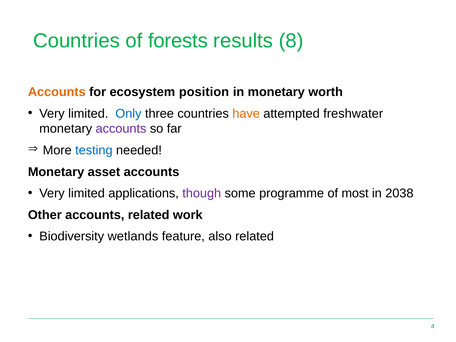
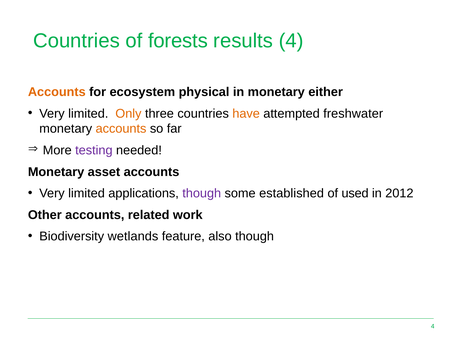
results 8: 8 -> 4 (291, 41)
position: position -> physical (204, 92)
worth: worth -> either (326, 92)
Only colour: blue -> orange (128, 114)
accounts colour: purple -> orange (121, 129)
testing colour: blue -> purple (94, 150)
programme: programme -> established (292, 193)
most: most -> used (355, 193)
2038: 2038 -> 2012 (399, 193)
also related: related -> though (255, 236)
